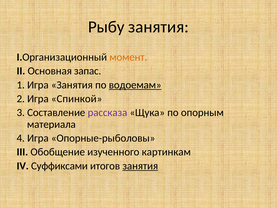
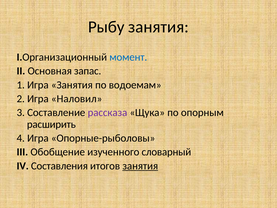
момент colour: orange -> blue (128, 57)
водоемам underline: present -> none (135, 85)
Спинкой: Спинкой -> Наловил (77, 99)
материала: материала -> расширить (51, 124)
картинкам: картинкам -> словарный (166, 152)
Суффиксами: Суффиксами -> Составления (59, 166)
